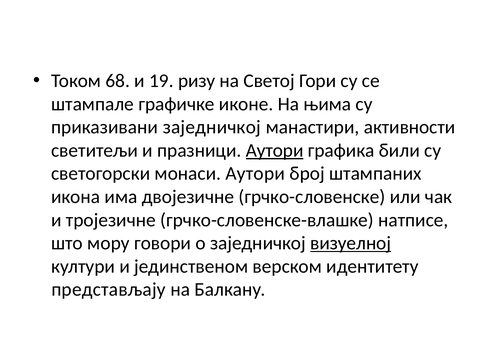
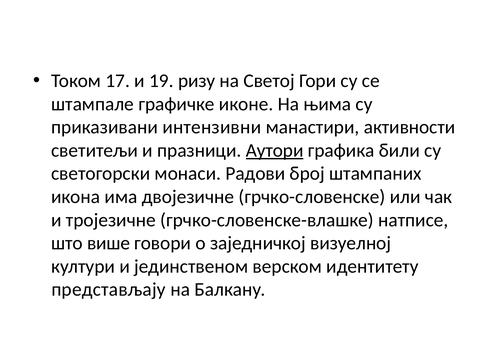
68: 68 -> 17 (118, 81)
приказивани заједничкој: заједничкој -> интензивни (212, 127)
монаси Аутори: Аутори -> Радови (255, 174)
мору: мору -> више (109, 244)
визуелној underline: present -> none (351, 244)
